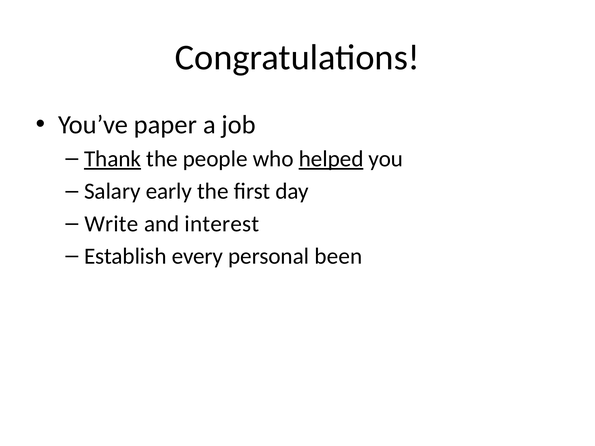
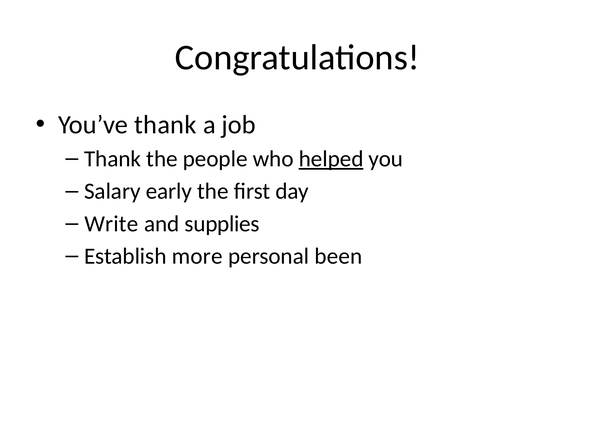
You’ve paper: paper -> thank (165, 125)
Thank underline: present -> none (113, 159)
interest: interest -> supplies (222, 224)
every: every -> more (197, 256)
